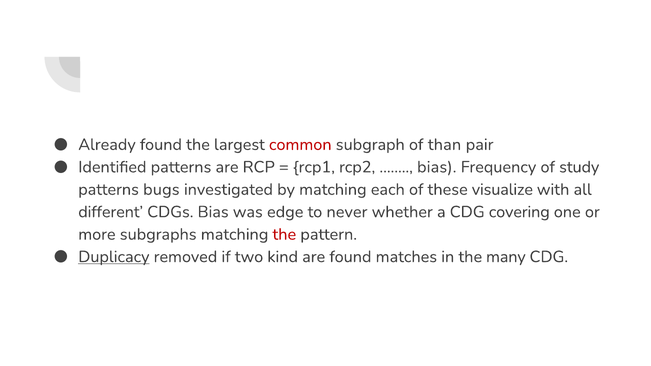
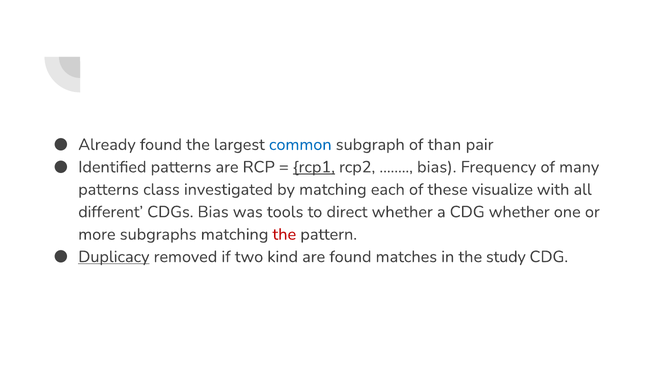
common colour: red -> blue (300, 145)
rcp1 underline: none -> present (314, 167)
study: study -> many (579, 167)
bugs: bugs -> class (161, 190)
edge: edge -> tools (285, 212)
never: never -> direct (347, 212)
CDG covering: covering -> whether (519, 212)
many: many -> study (506, 257)
